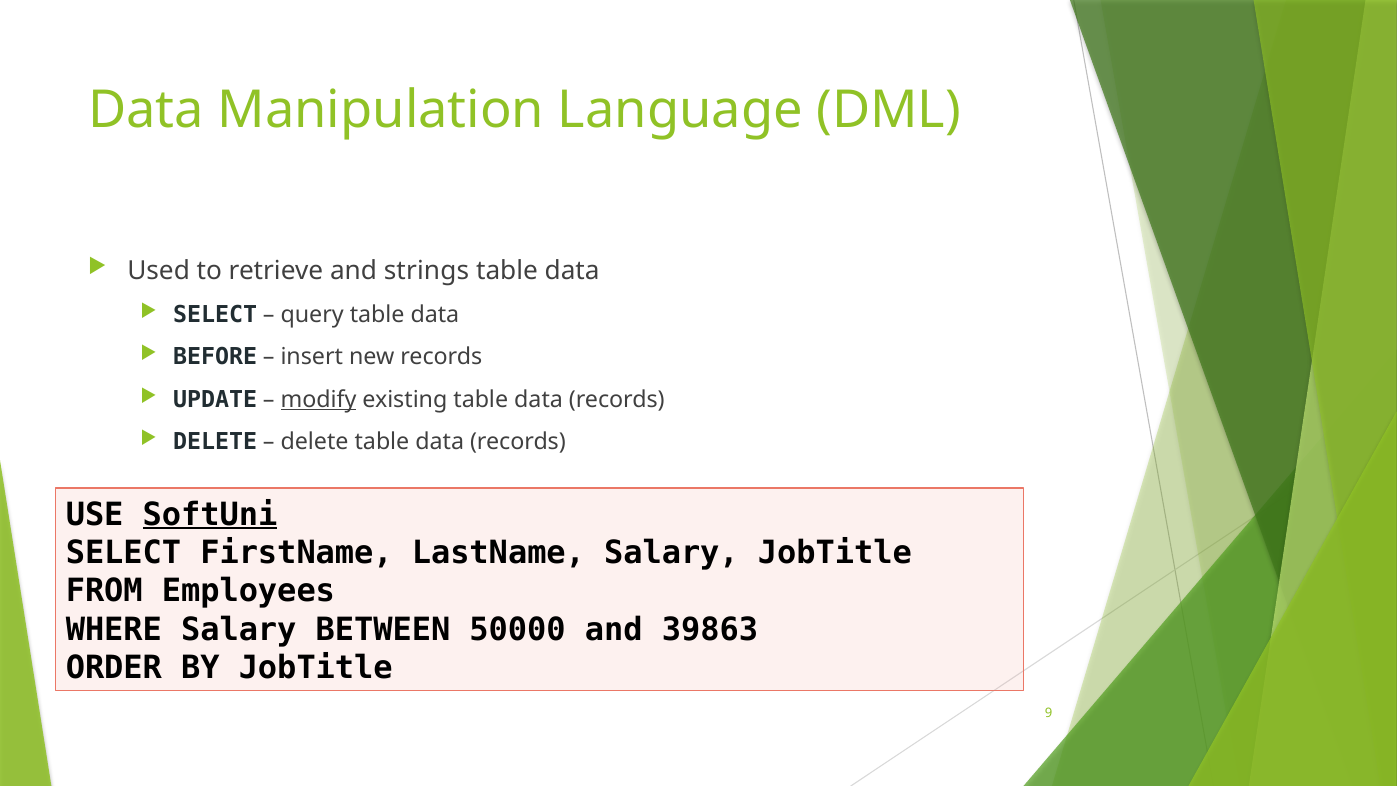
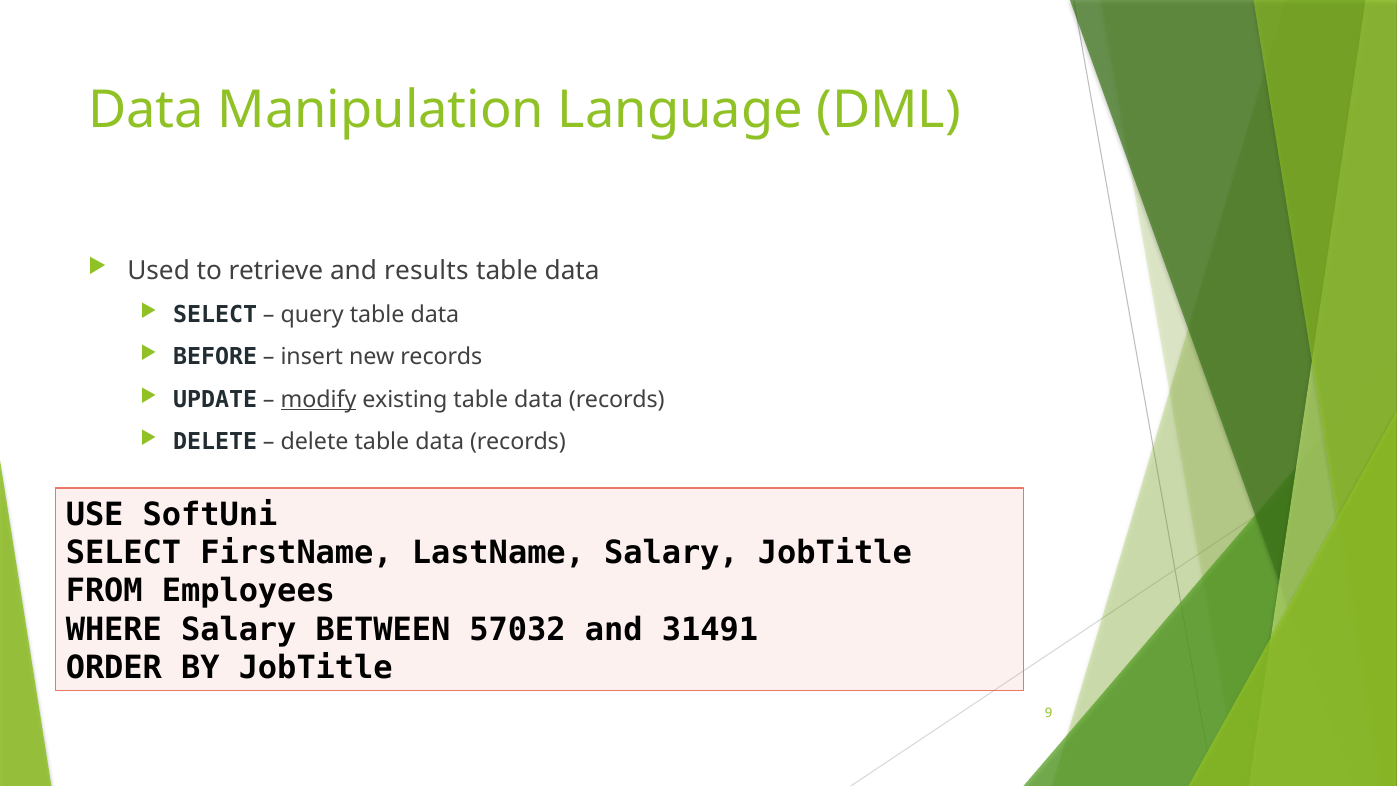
strings: strings -> results (426, 270)
SoftUni underline: present -> none (210, 515)
50000: 50000 -> 57032 (518, 630)
39863: 39863 -> 31491 (710, 630)
